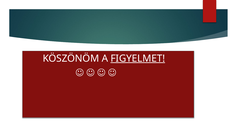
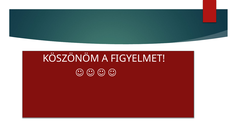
FIGYELMET underline: present -> none (138, 58)
